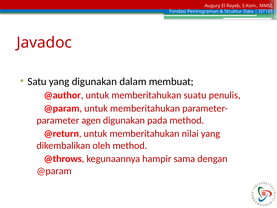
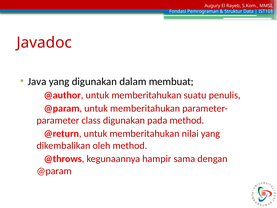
Satu: Satu -> Java (37, 81)
agen: agen -> class (91, 120)
